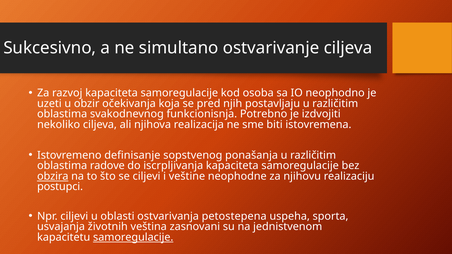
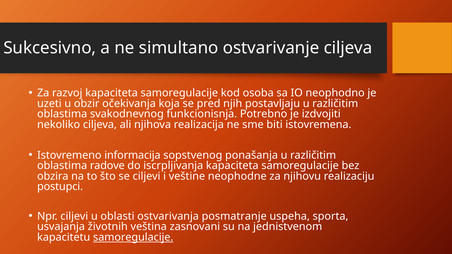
definisanje: definisanje -> informacija (132, 155)
obzira underline: present -> none (53, 176)
petostepena: petostepena -> posmatranje (234, 216)
